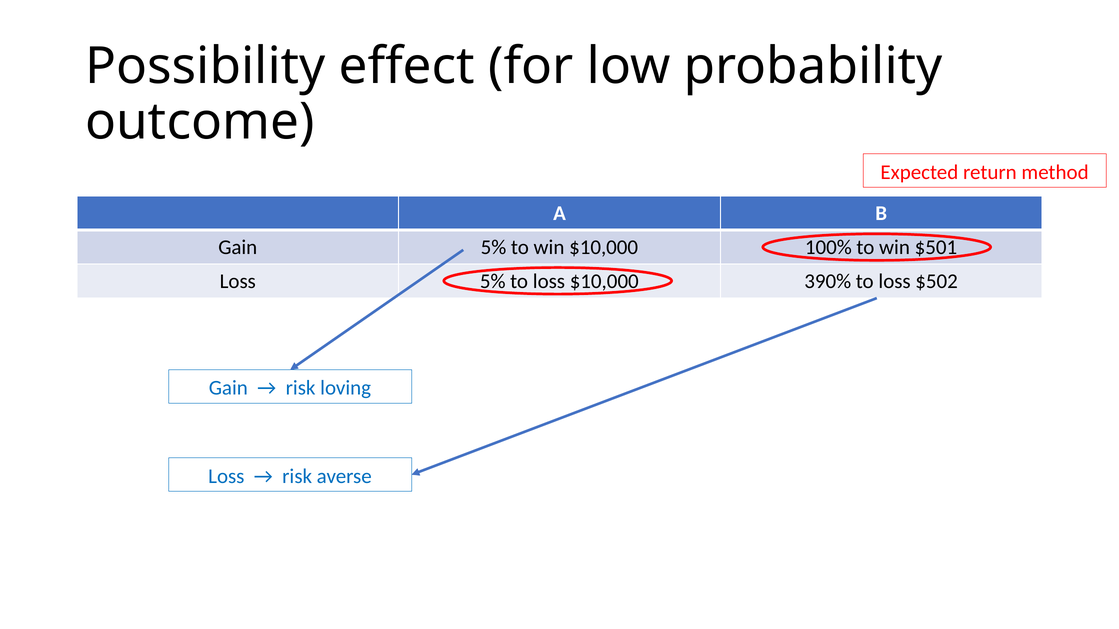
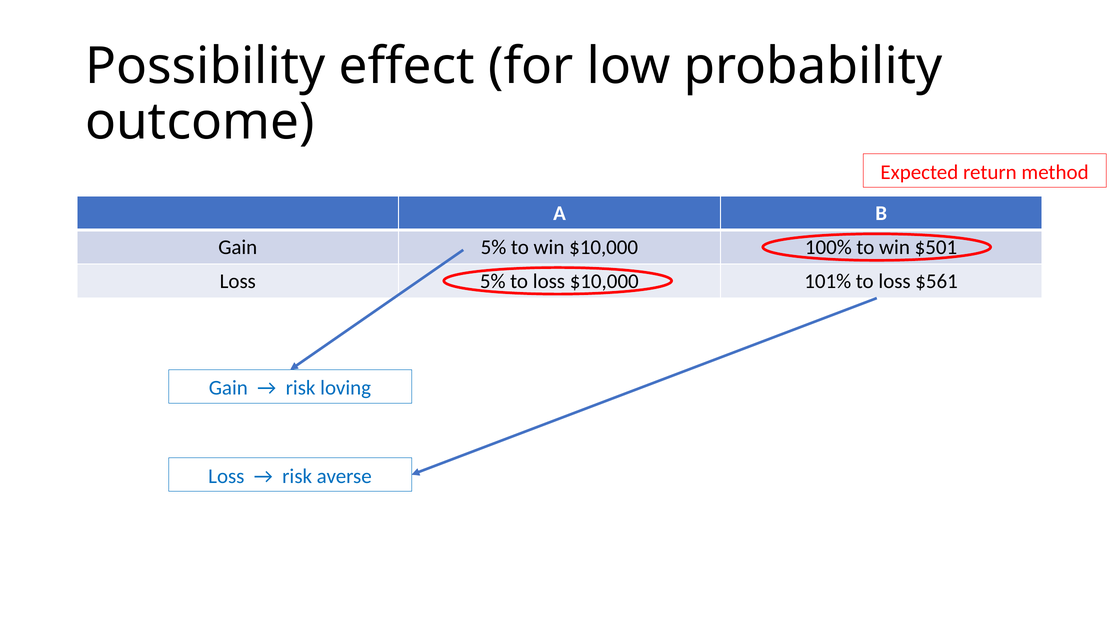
390%: 390% -> 101% (828, 282)
$502: $502 -> $561 (937, 282)
